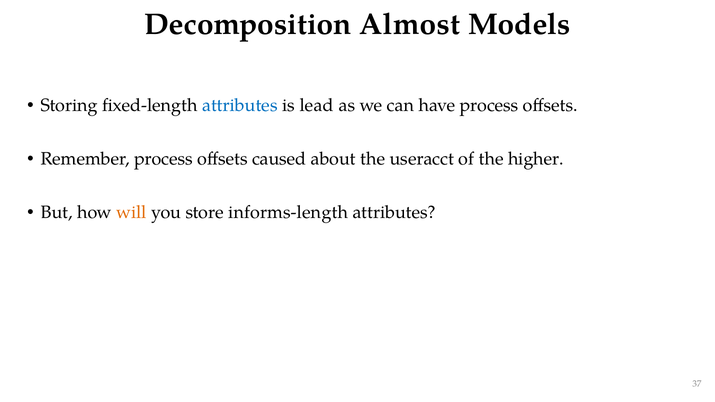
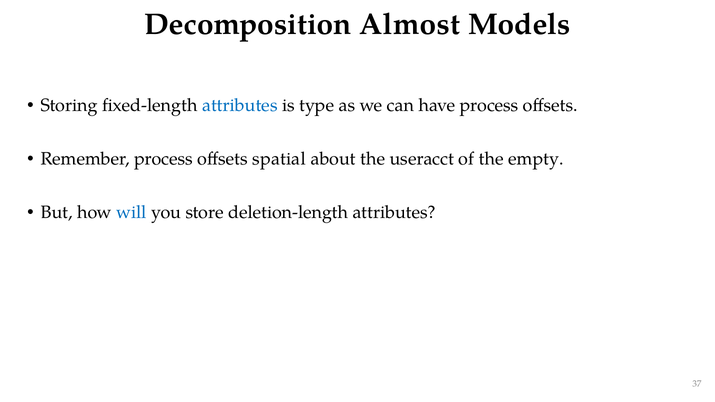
lead: lead -> type (317, 105)
caused: caused -> spatial (279, 159)
higher: higher -> empty (536, 159)
will colour: orange -> blue (131, 212)
informs-length: informs-length -> deletion-length (288, 212)
